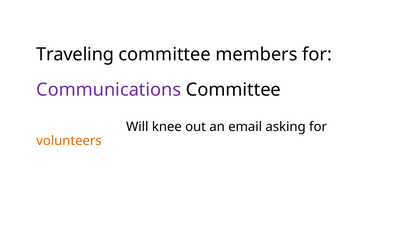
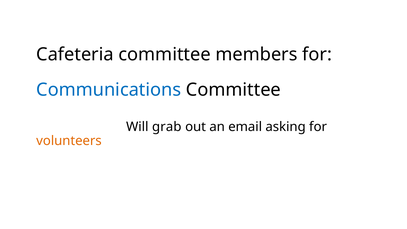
Traveling: Traveling -> Cafeteria (75, 54)
Communications colour: purple -> blue (109, 90)
knee: knee -> grab (167, 127)
